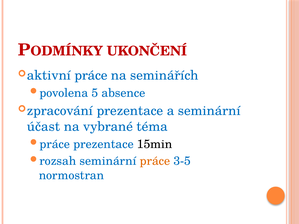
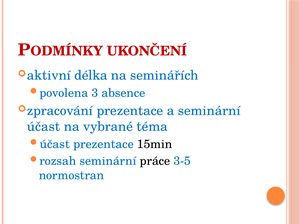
práce: práce -> délka (91, 75)
5: 5 -> 3 (95, 93)
práce: práce -> účast (55, 144)
práce colour: orange -> black (155, 161)
